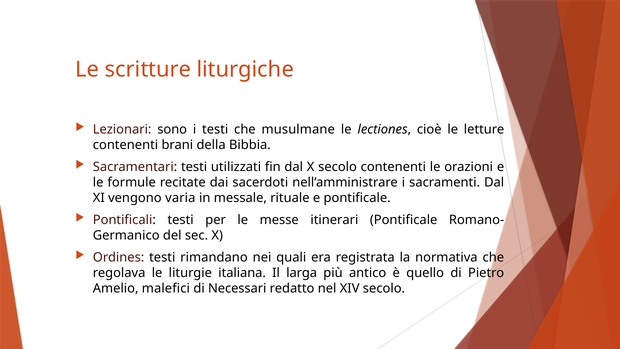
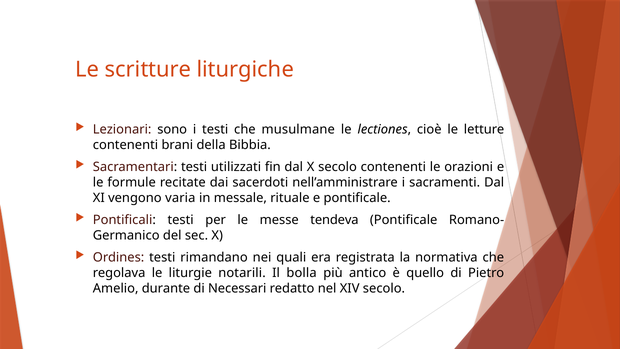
itinerari: itinerari -> tendeva (334, 220)
italiana: italiana -> notarili (242, 273)
larga: larga -> bolla (302, 273)
malefici: malefici -> durante (166, 288)
